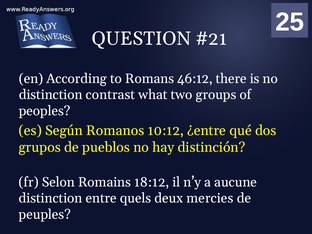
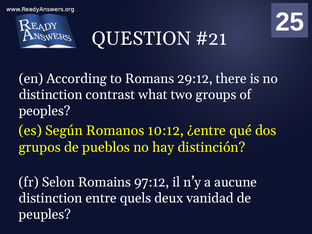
46:12: 46:12 -> 29:12 (195, 79)
18:12: 18:12 -> 97:12 (152, 182)
mercies: mercies -> vanidad (210, 198)
